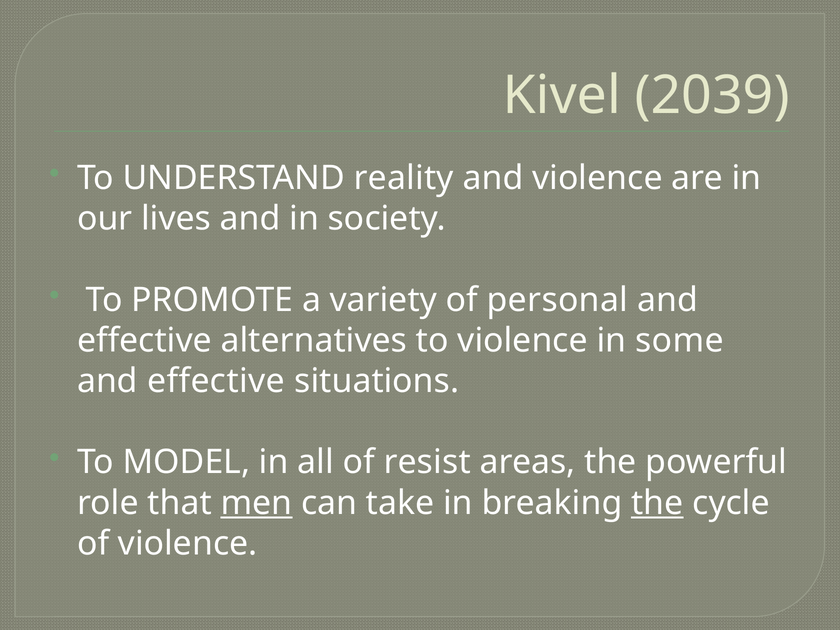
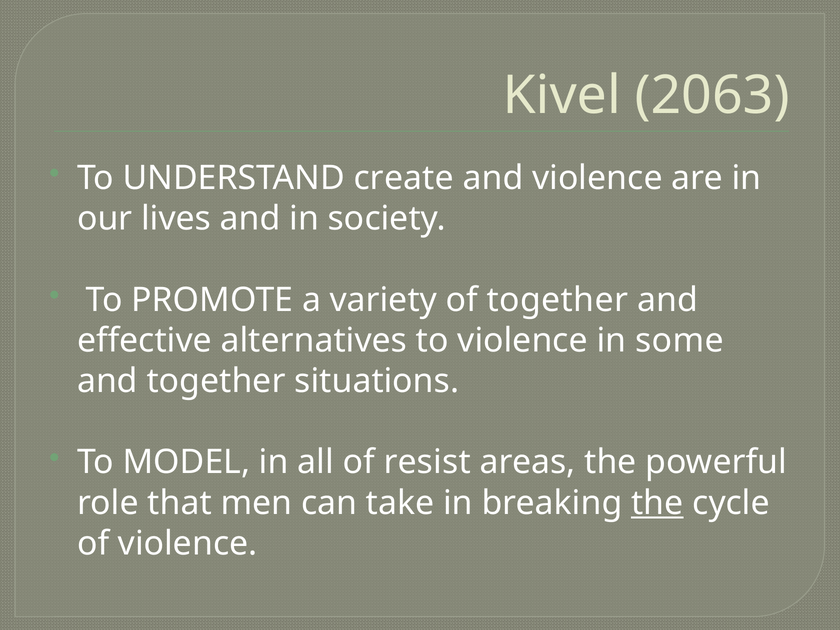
2039: 2039 -> 2063 (712, 96)
reality: reality -> create (404, 178)
of personal: personal -> together (557, 300)
effective: effective -> together (216, 381)
men underline: present -> none (256, 503)
